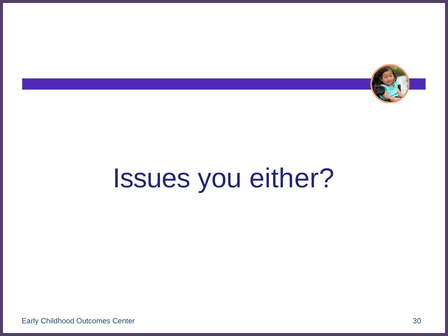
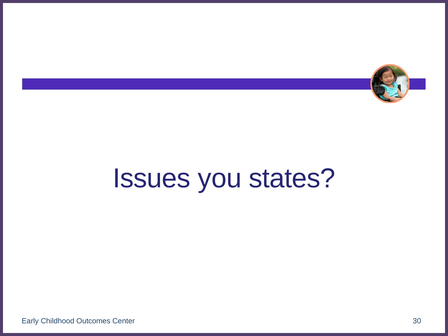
either: either -> states (292, 179)
